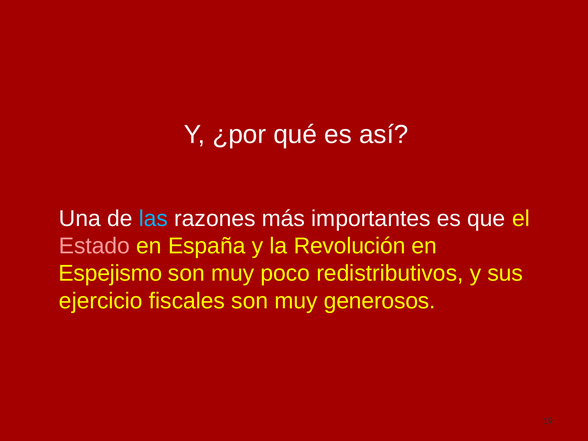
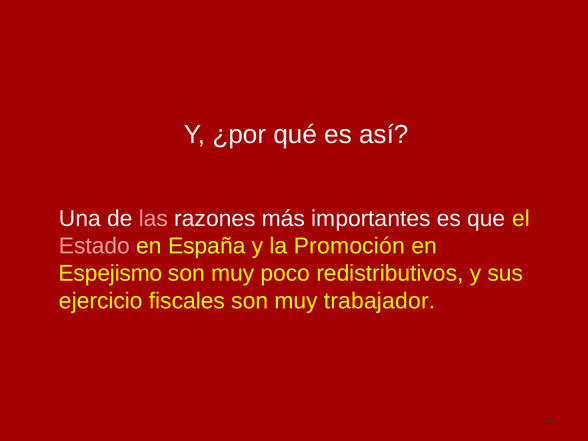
las colour: light blue -> pink (153, 218)
Revolución: Revolución -> Promoción (349, 246)
generosos: generosos -> trabajador (380, 301)
